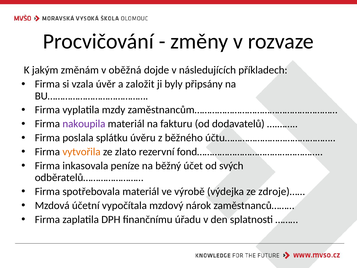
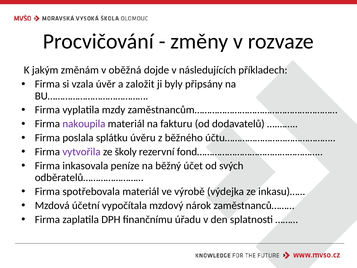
vytvořila colour: orange -> purple (82, 152)
zlato: zlato -> školy (126, 152)
zdroje)……: zdroje)…… -> inkasu)…… (282, 191)
